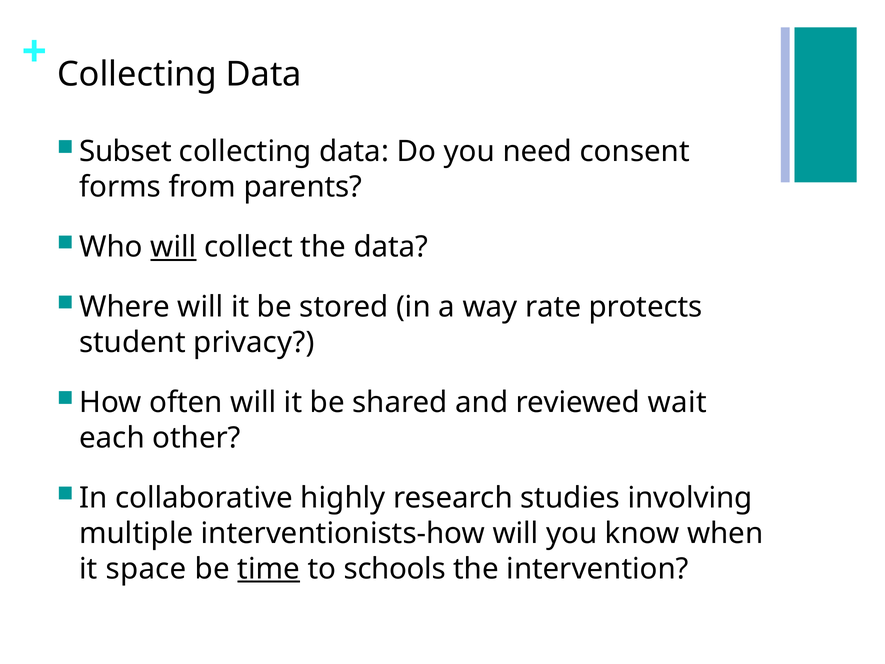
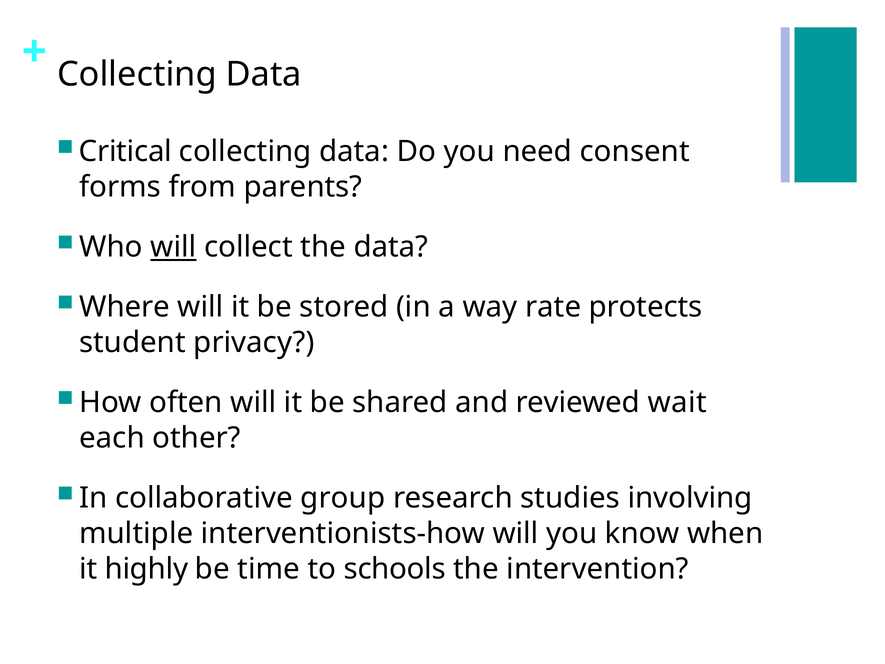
Subset: Subset -> Critical (125, 152)
highly: highly -> group (343, 498)
space: space -> highly (146, 569)
time underline: present -> none (269, 569)
